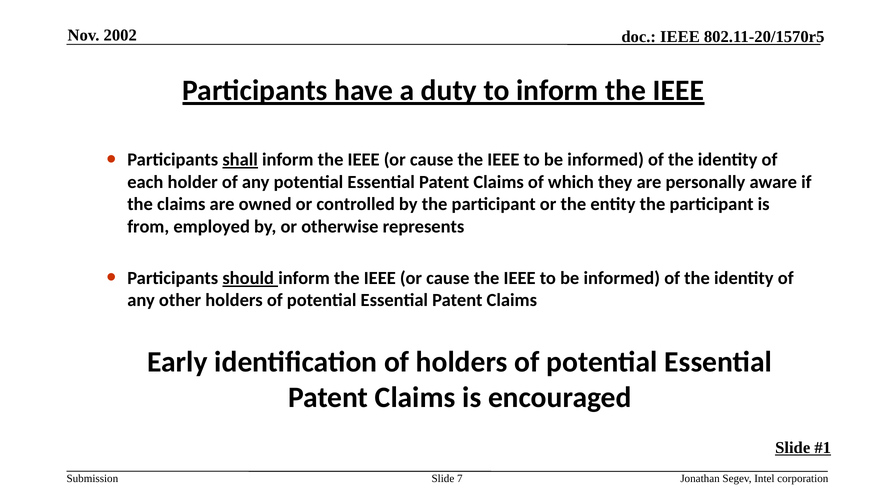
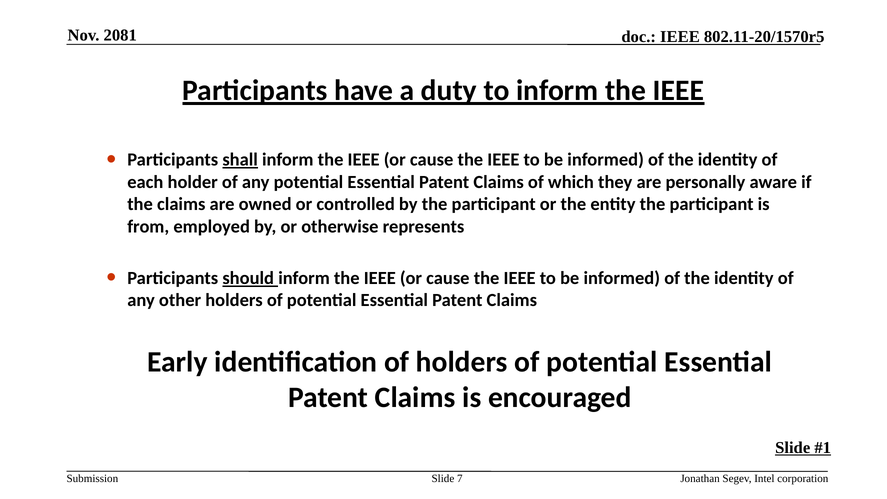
2002: 2002 -> 2081 (120, 35)
